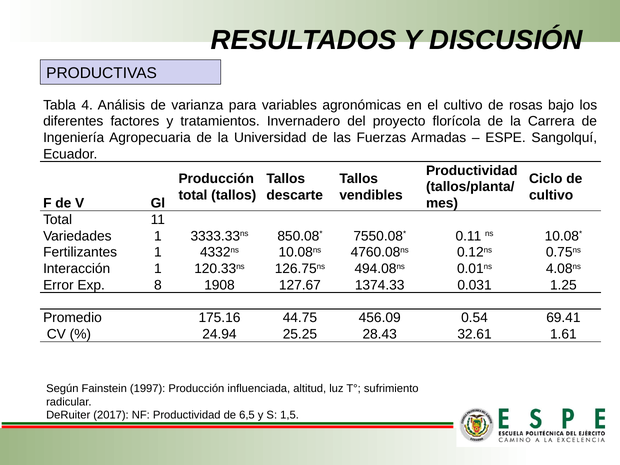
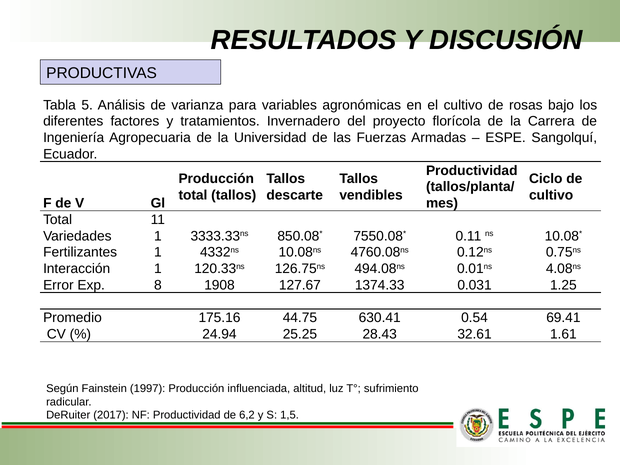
4: 4 -> 5 (87, 105)
456.09: 456.09 -> 630.41 (380, 318)
6,5: 6,5 -> 6,2 (247, 415)
